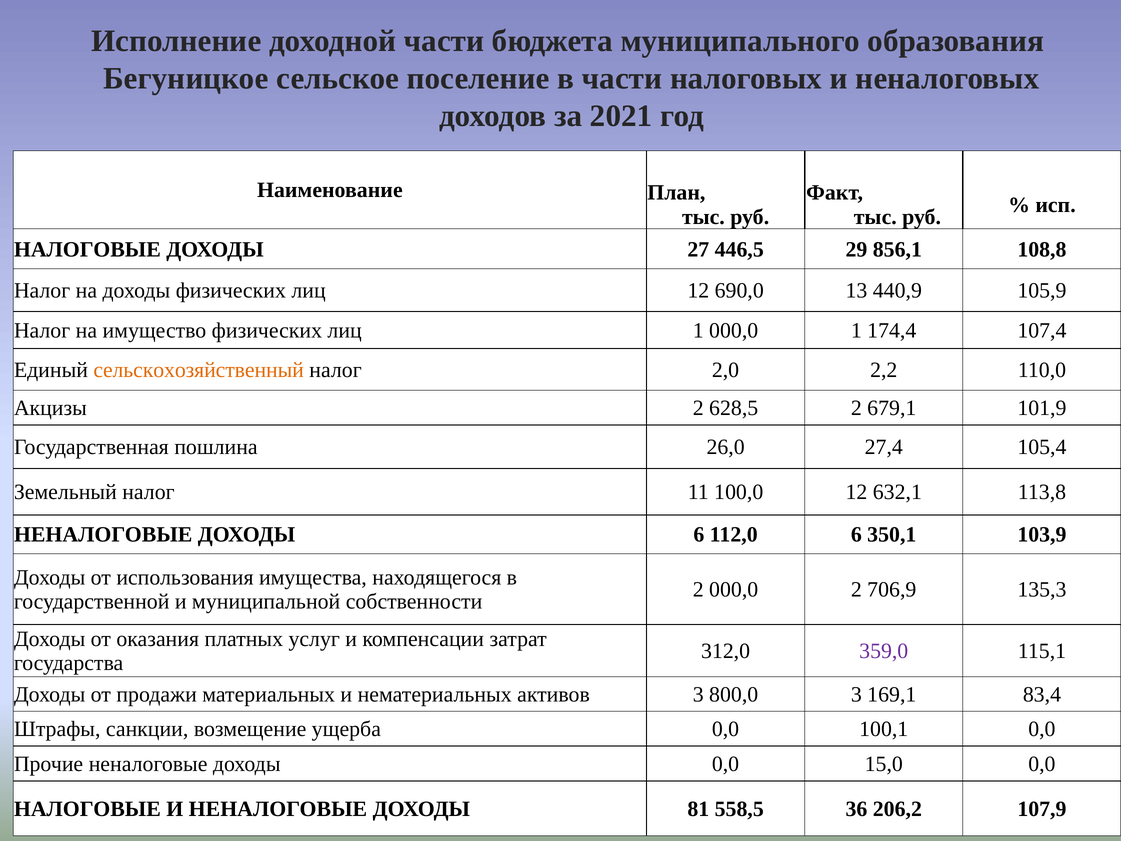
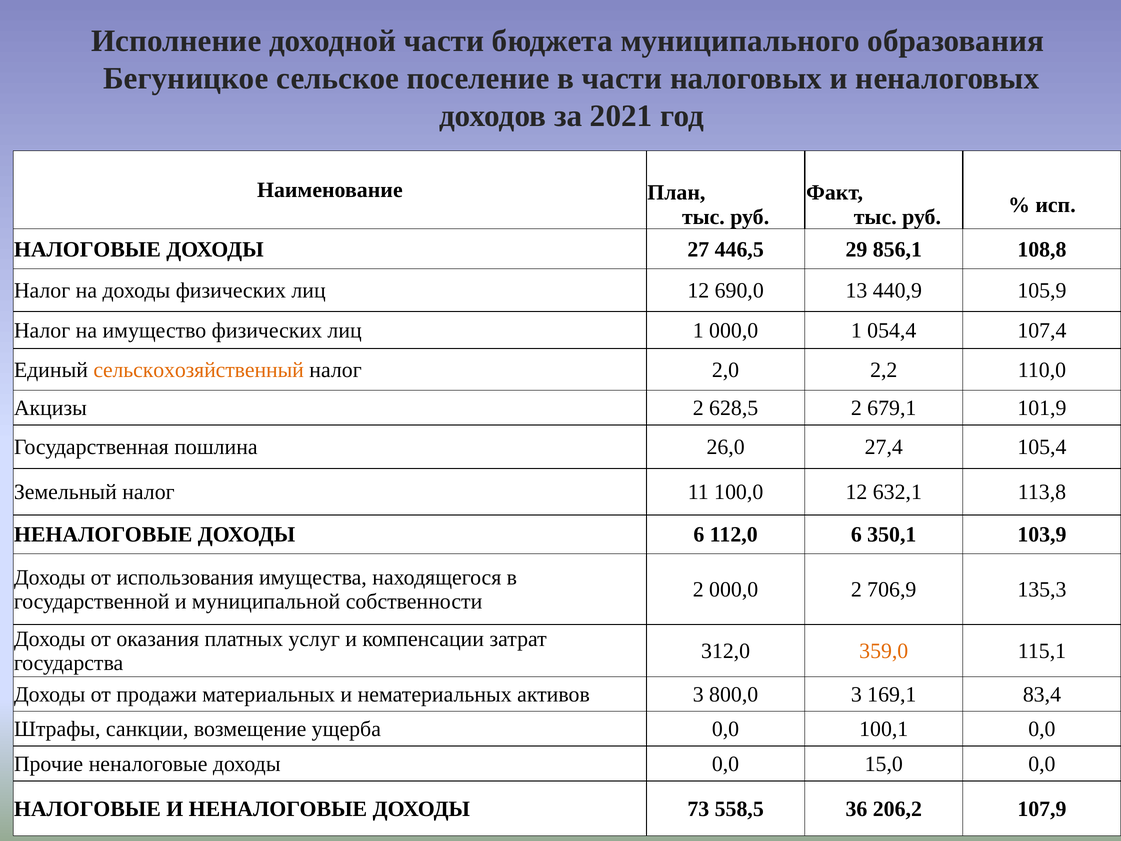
174,4: 174,4 -> 054,4 (892, 330)
359,0 colour: purple -> orange (884, 651)
81: 81 -> 73 (698, 809)
